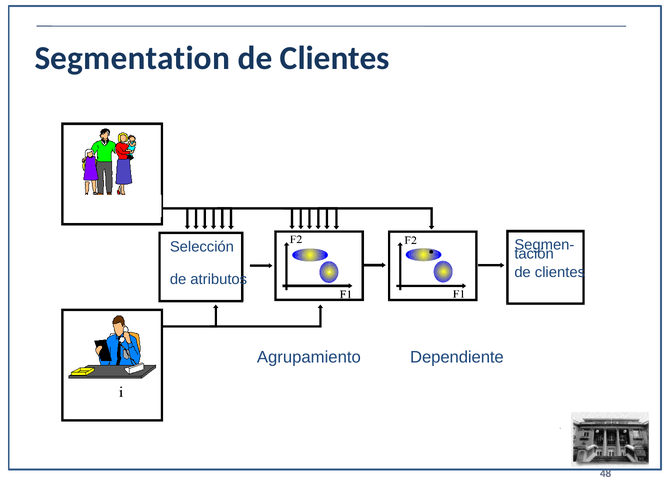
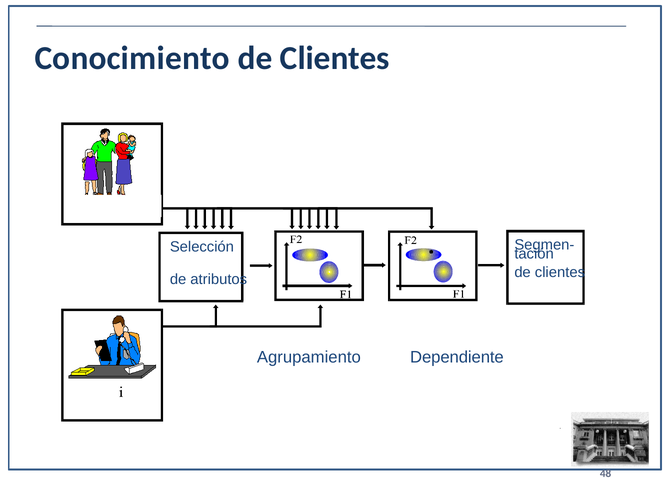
Segmentation: Segmentation -> Conocimiento (132, 58)
